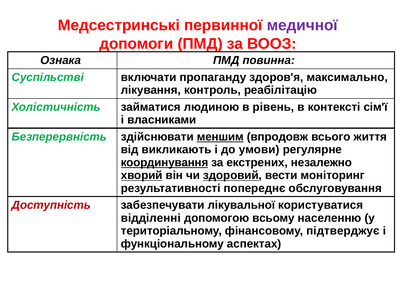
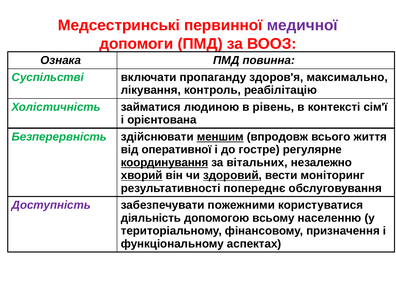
власниками: власниками -> орієнтована (162, 120)
викликають: викликають -> оперативної (177, 150)
умови: умови -> гостре (259, 150)
екстрених: екстрених -> вітальних (257, 163)
Доступність colour: red -> purple (51, 205)
лікувальної: лікувальної -> пожежними (241, 205)
відділенні: відділенні -> діяльність (151, 218)
підтверджує: підтверджує -> призначення (343, 231)
